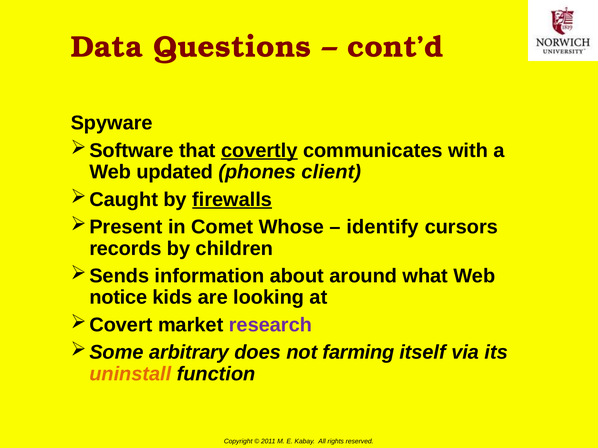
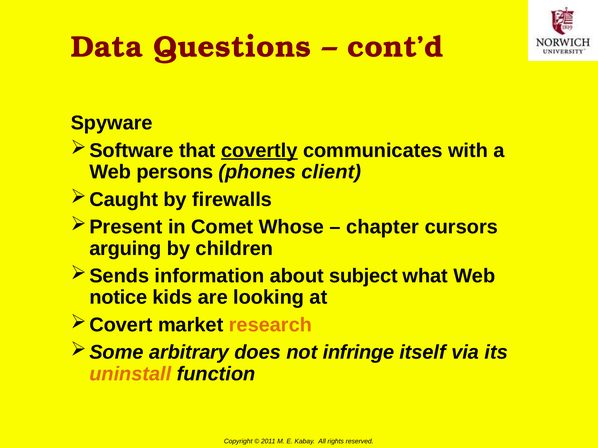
updated: updated -> persons (175, 172)
firewalls underline: present -> none (232, 200)
identify: identify -> chapter (383, 227)
records: records -> arguing (125, 249)
around: around -> subject (363, 276)
research colour: purple -> orange (270, 325)
farming: farming -> infringe (359, 353)
